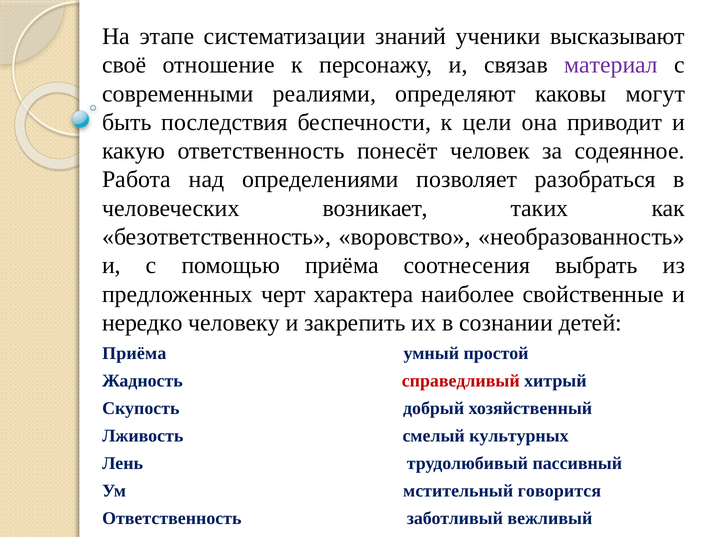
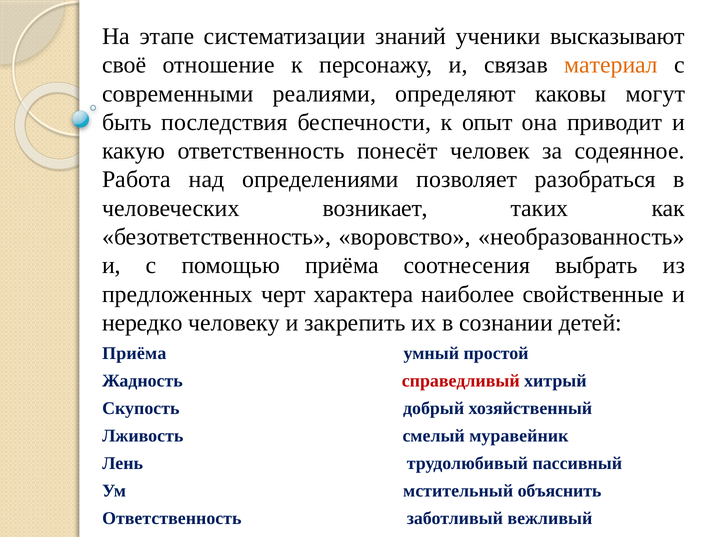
материал colour: purple -> orange (611, 65)
цели: цели -> опыт (487, 122)
культурных: культурных -> муравейник (519, 436)
говорится: говорится -> объяснить (560, 491)
